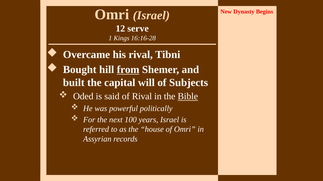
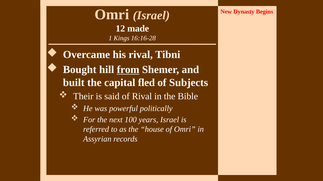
serve: serve -> made (138, 29)
will: will -> fled (146, 83)
Oded: Oded -> Their (83, 97)
Bible underline: present -> none (188, 97)
